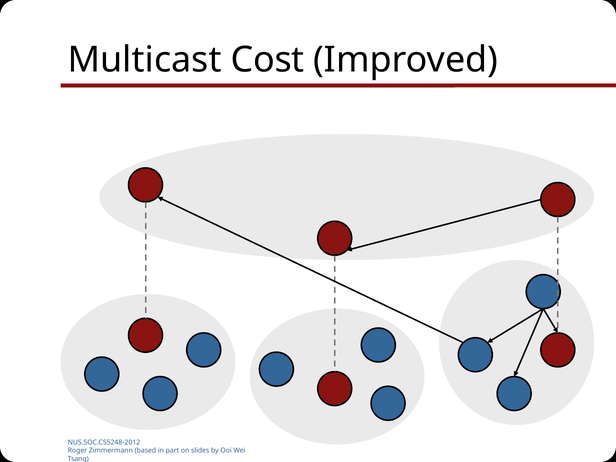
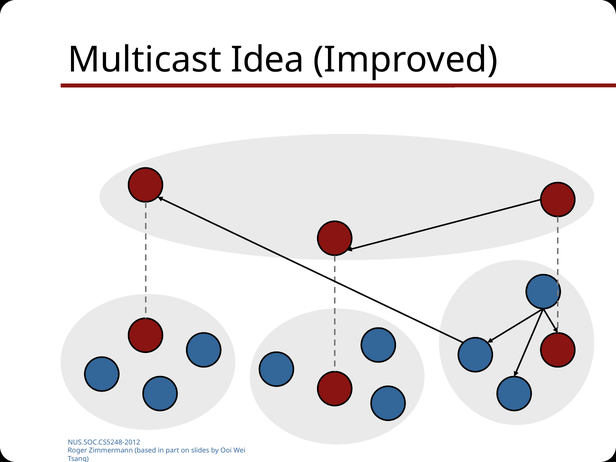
Cost: Cost -> Idea (268, 60)
